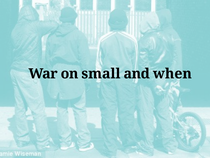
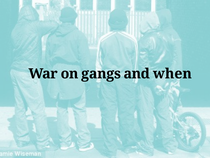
small: small -> gangs (101, 73)
